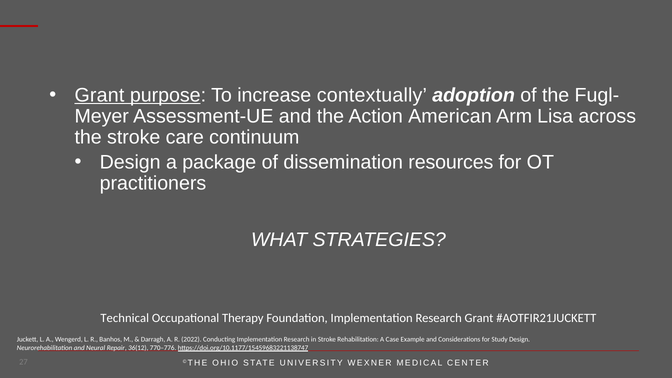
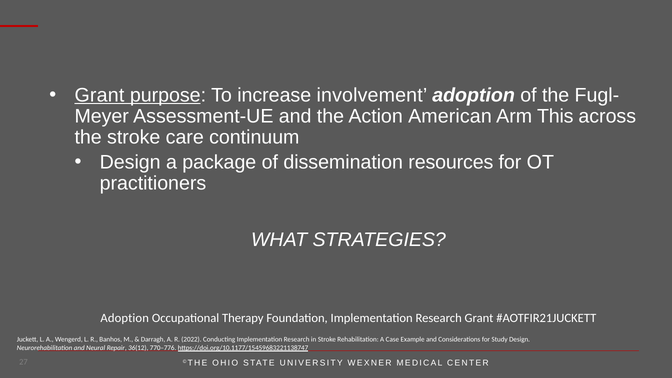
contextually: contextually -> involvement (372, 95)
Lisa: Lisa -> This (555, 116)
Technical: Technical -> Adoption (125, 318)
